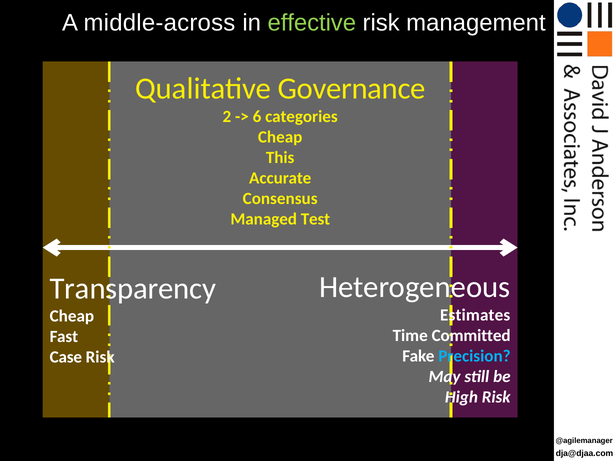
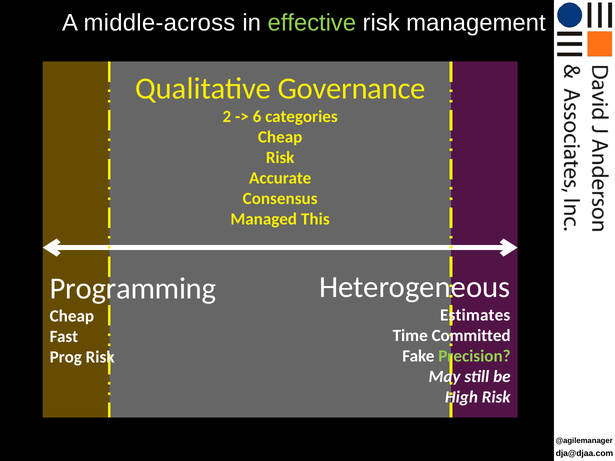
This: This -> Risk (280, 158)
Test: Test -> This (315, 219)
Transparency: Transparency -> Programming (133, 289)
Precision colour: light blue -> light green (474, 356)
Case: Case -> Prog (66, 357)
